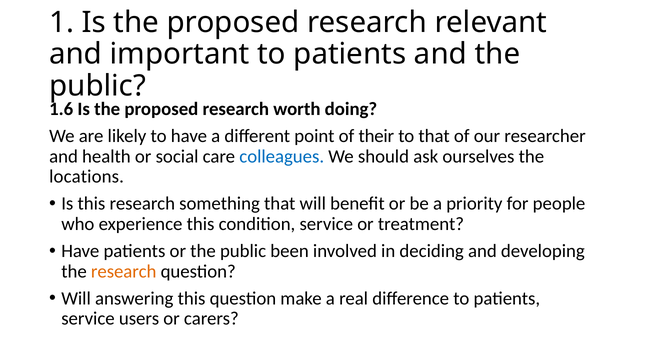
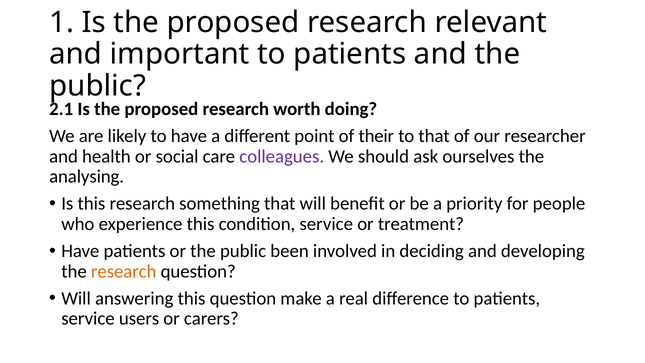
1.6: 1.6 -> 2.1 (61, 109)
colleagues colour: blue -> purple (282, 156)
locations: locations -> analysing (87, 177)
